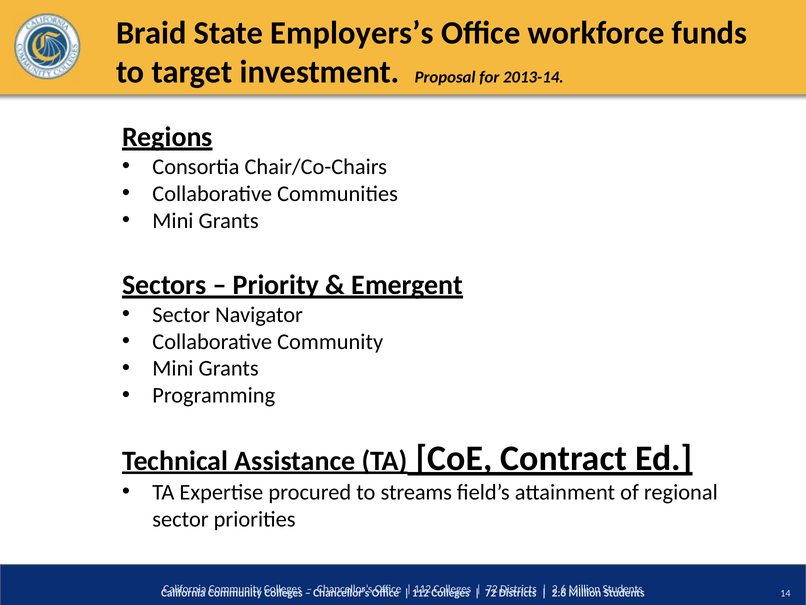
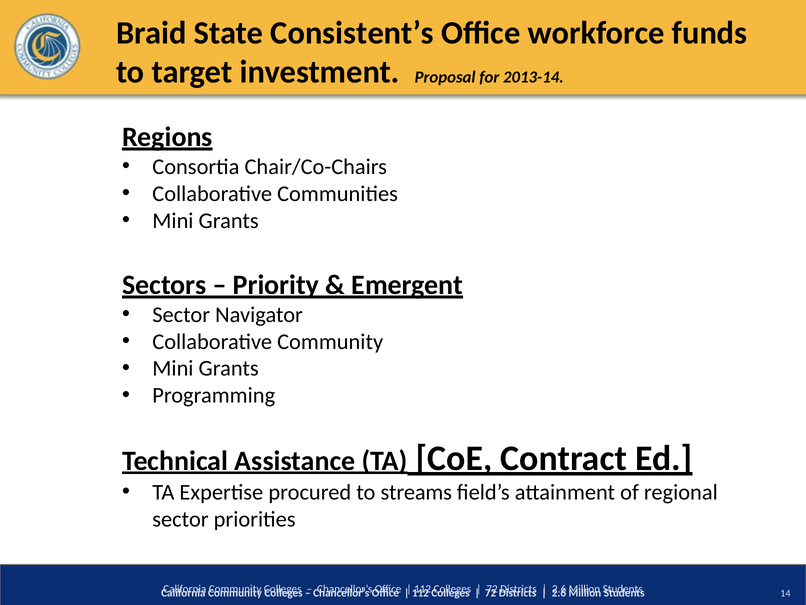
Employers’s: Employers’s -> Consistent’s (352, 33)
